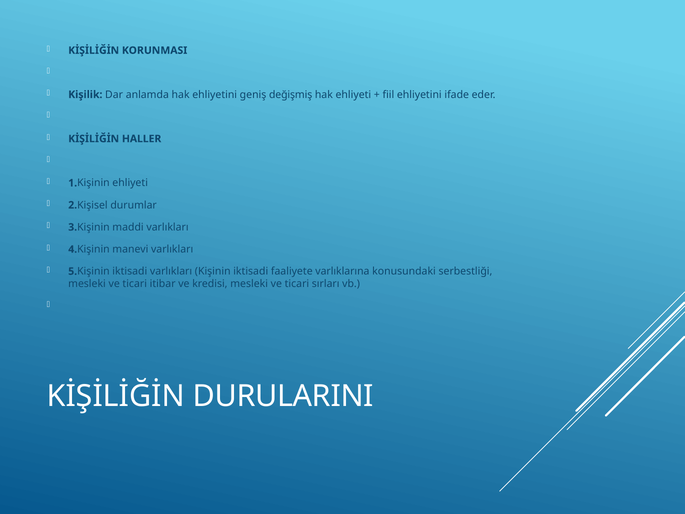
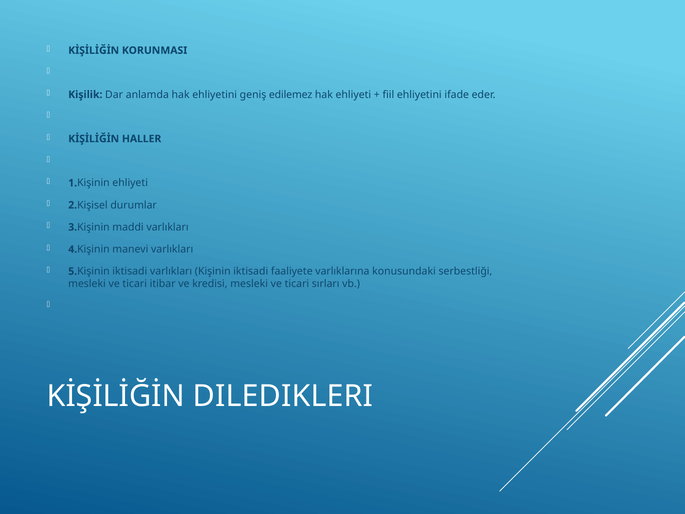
değişmiş: değişmiş -> edilemez (291, 95)
DURULARINI: DURULARINI -> DILEDIKLERI (283, 396)
